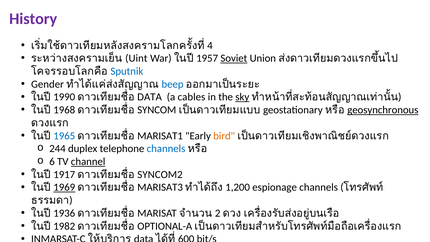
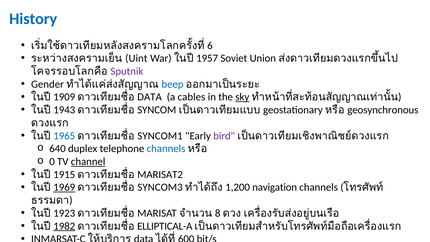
History colour: purple -> blue (33, 19)
4: 4 -> 6 (210, 45)
Soviet underline: present -> none (234, 58)
Sputnik colour: blue -> purple (127, 71)
1990: 1990 -> 1909 (64, 97)
1968: 1968 -> 1943 (64, 110)
geosynchronous underline: present -> none (383, 110)
MARISAT1: MARISAT1 -> SYNCOM1 (160, 136)
bird colour: orange -> purple (224, 136)
244: 244 -> 640 (57, 149)
6: 6 -> 0 (52, 162)
1917: 1917 -> 1915 (64, 174)
SYNCOM2: SYNCOM2 -> MARISAT2 (160, 174)
MARISAT3: MARISAT3 -> SYNCOM3 (160, 187)
espionage: espionage -> navigation (275, 187)
1936: 1936 -> 1923 (64, 213)
2: 2 -> 8 (218, 213)
1982 underline: none -> present (64, 226)
OPTIONAL-A: OPTIONAL-A -> ELLIPTICAL-A (165, 226)
